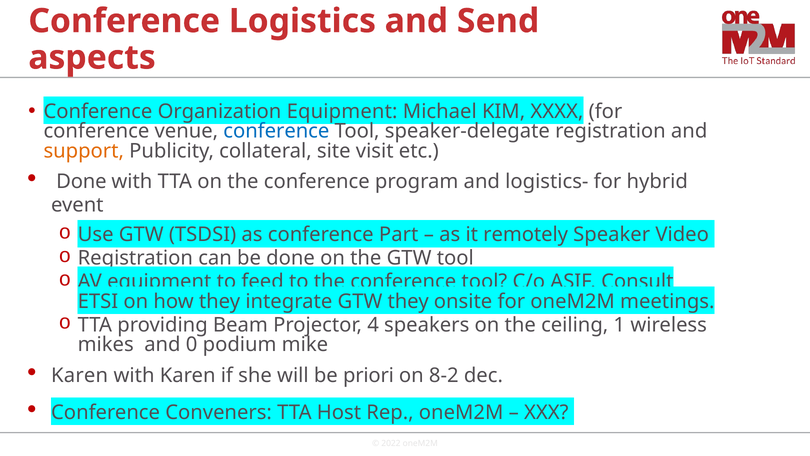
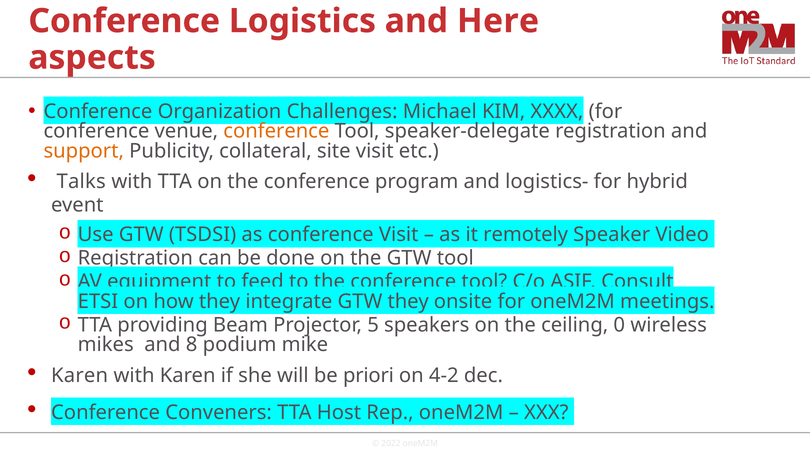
Send: Send -> Here (498, 21)
Organization Equipment: Equipment -> Challenges (342, 111)
conference colour: blue -> orange (276, 131)
Done: Done -> Talks (81, 182)
conference Part: Part -> Visit (399, 235)
4: 4 -> 5 (373, 325)
1: 1 -> 0 (619, 325)
0: 0 -> 8 (192, 344)
8-2: 8-2 -> 4-2 (444, 375)
